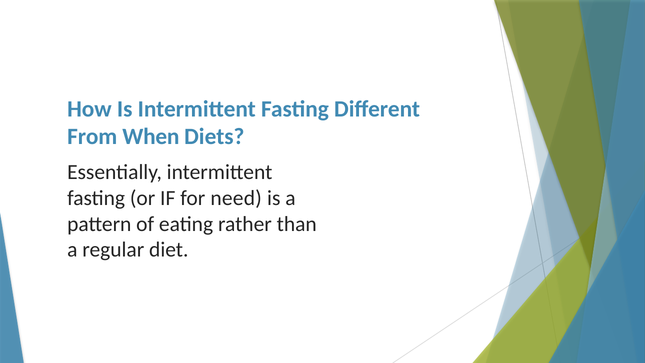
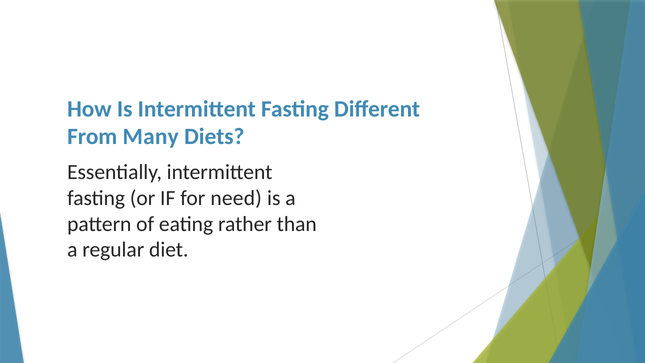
When: When -> Many (151, 137)
